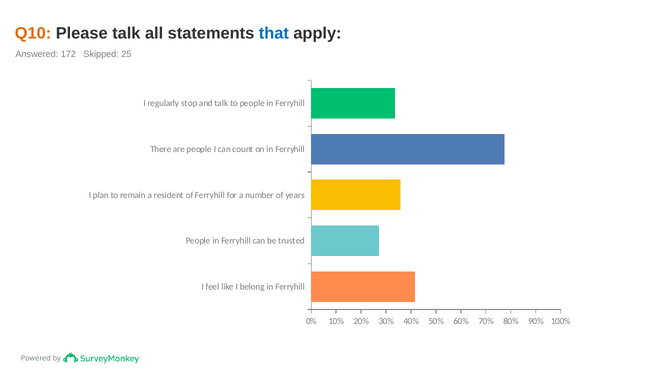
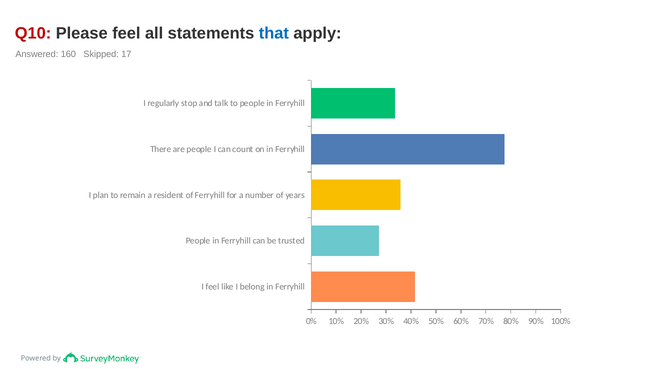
Q10 colour: orange -> red (33, 33)
Please talk: talk -> feel (126, 33)
172: 172 -> 160 (68, 54)
25: 25 -> 17 (126, 54)
